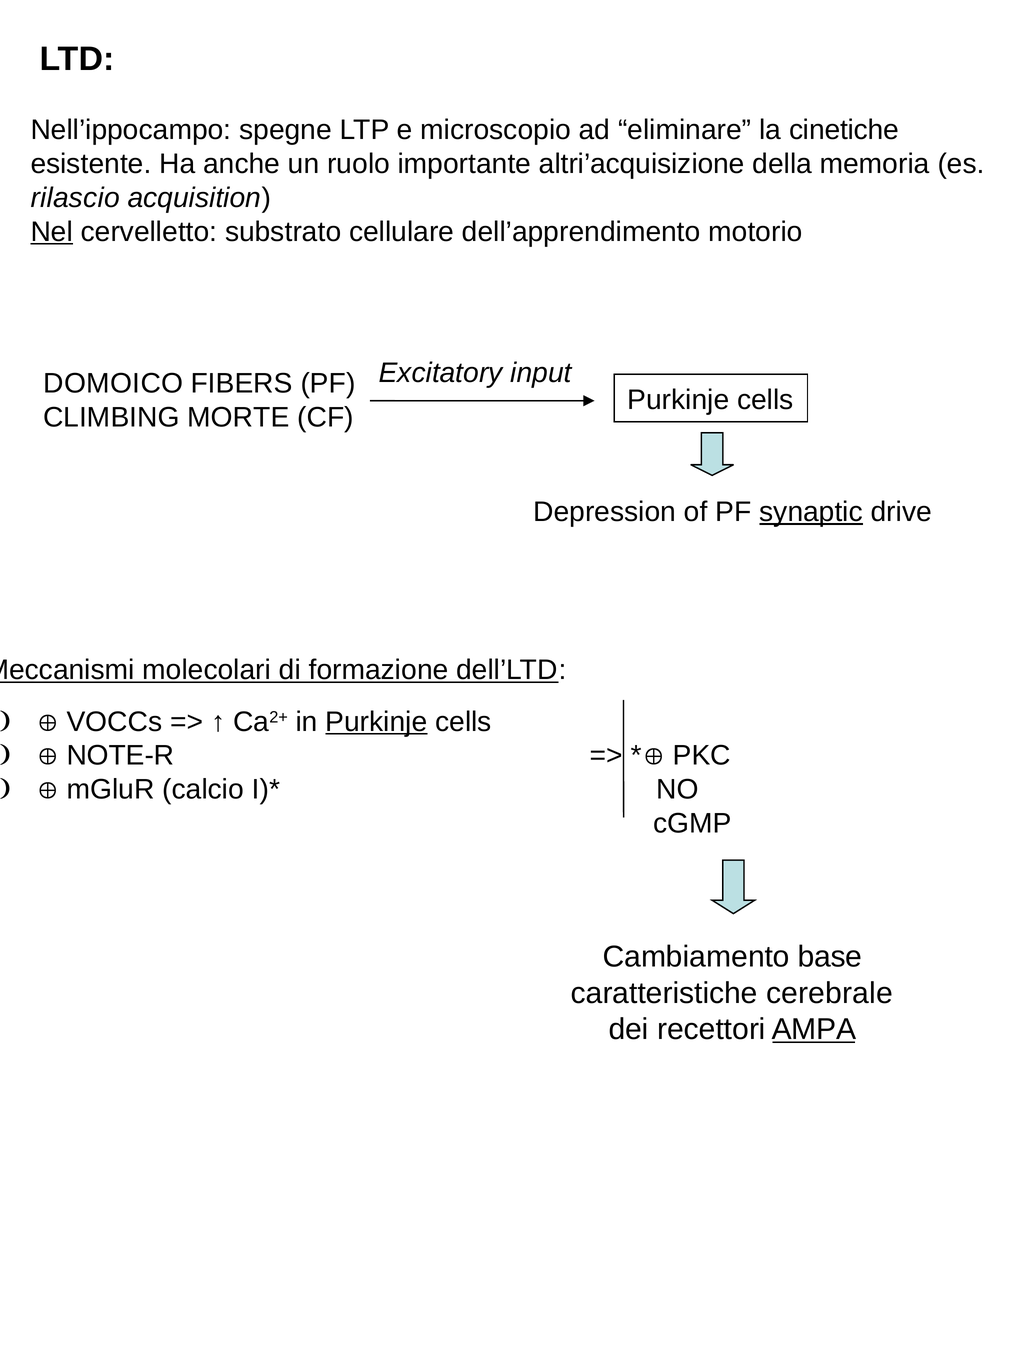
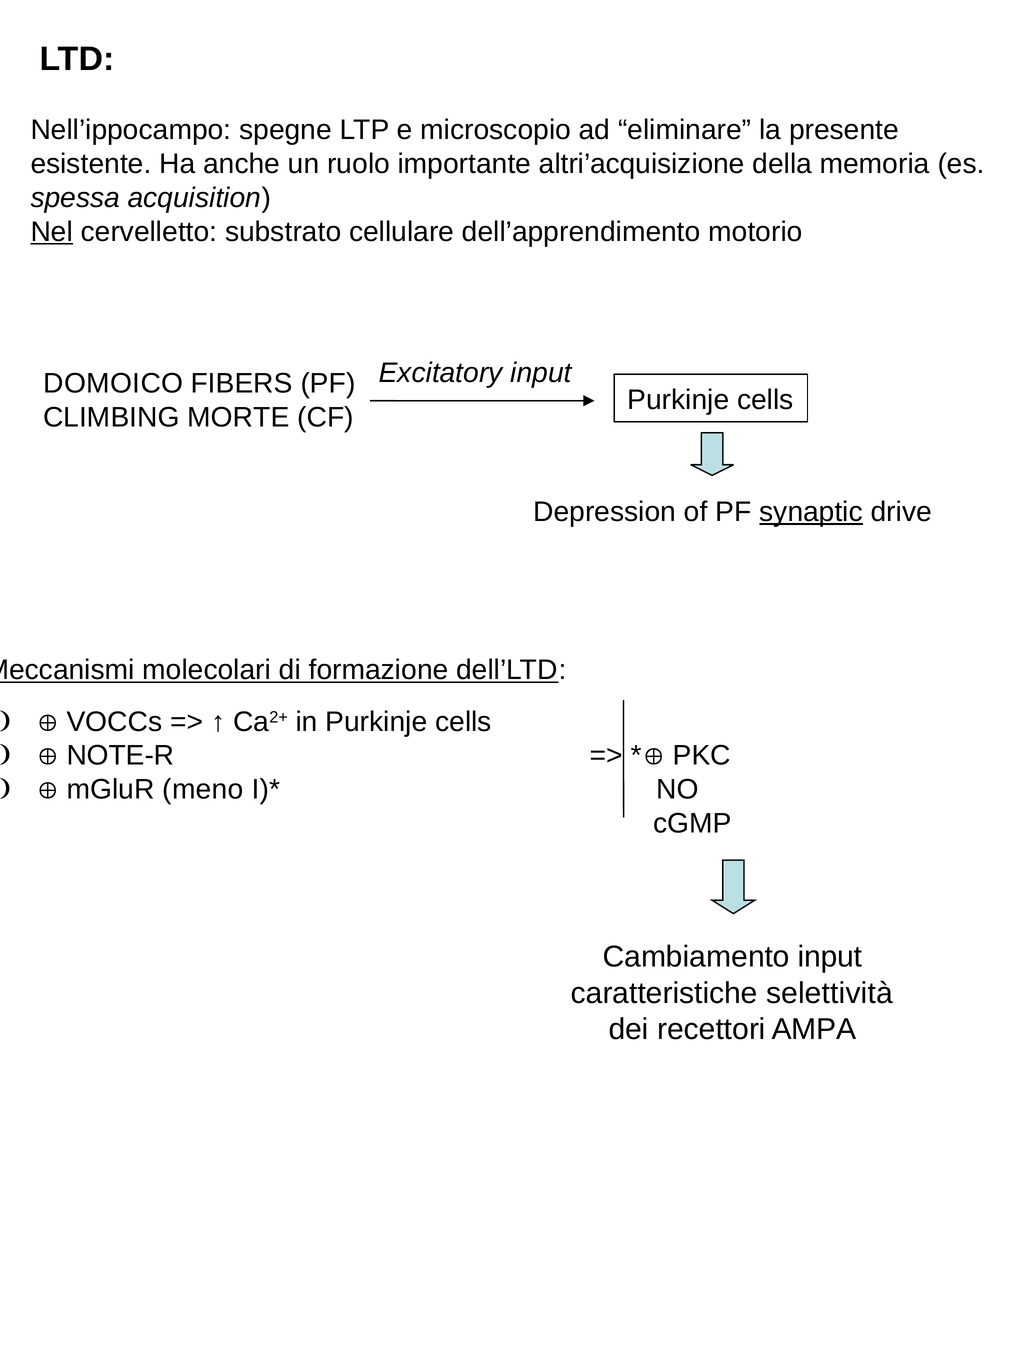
cinetiche: cinetiche -> presente (844, 130)
rilascio: rilascio -> spessa (75, 198)
Purkinje underline: present -> none (376, 722)
calcio: calcio -> meno (203, 790)
Cambiamento base: base -> input (830, 957)
cerebrale: cerebrale -> selettività (830, 993)
AMPA underline: present -> none (814, 1030)
